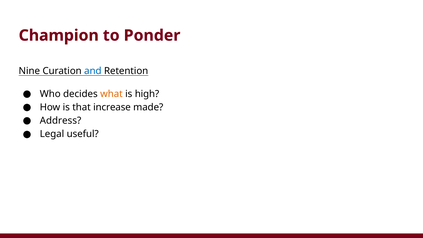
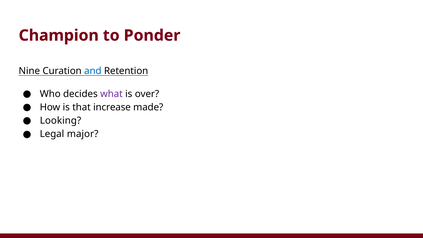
what colour: orange -> purple (111, 94)
high: high -> over (147, 94)
Address: Address -> Looking (61, 121)
useful: useful -> major (83, 134)
